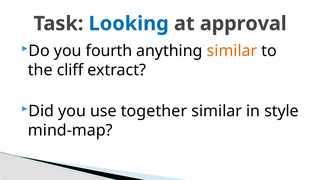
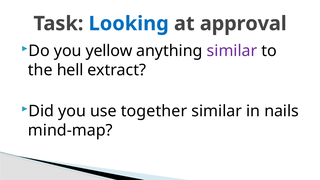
fourth: fourth -> yellow (109, 51)
similar colour: orange -> purple (232, 51)
cliff: cliff -> hell (70, 70)
style: style -> nails (281, 111)
